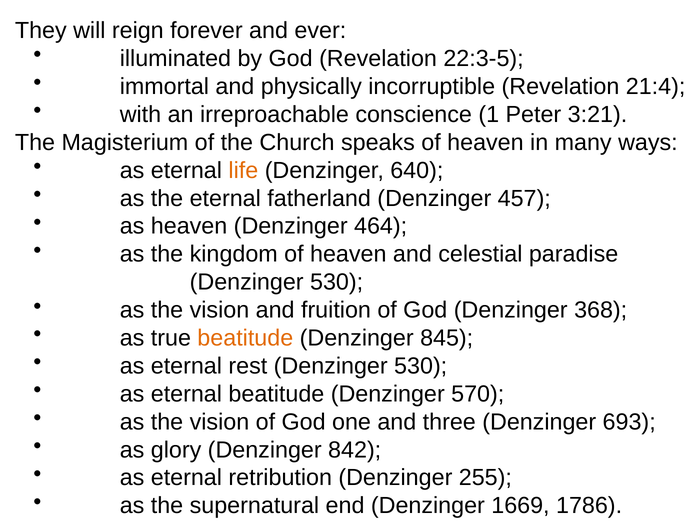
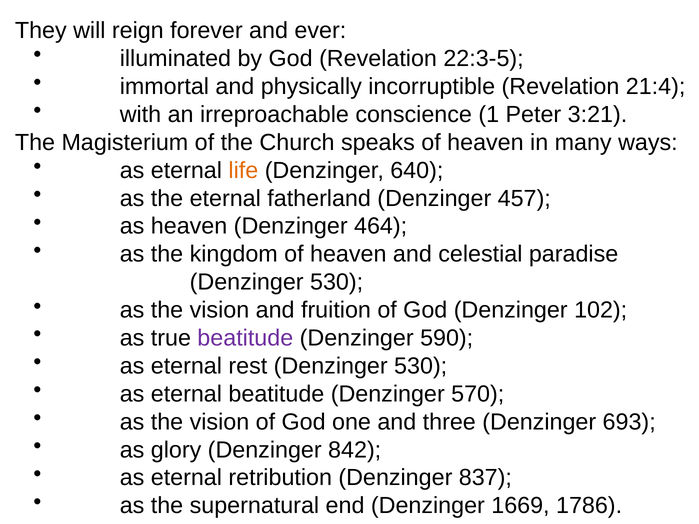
368: 368 -> 102 (601, 310)
beatitude colour: orange -> purple (245, 338)
845: 845 -> 590 (447, 338)
255: 255 -> 837 (485, 478)
